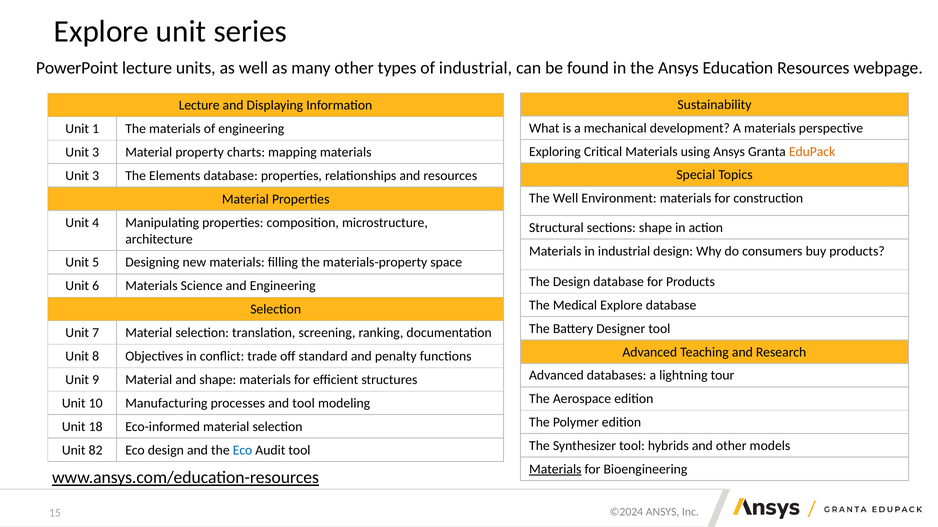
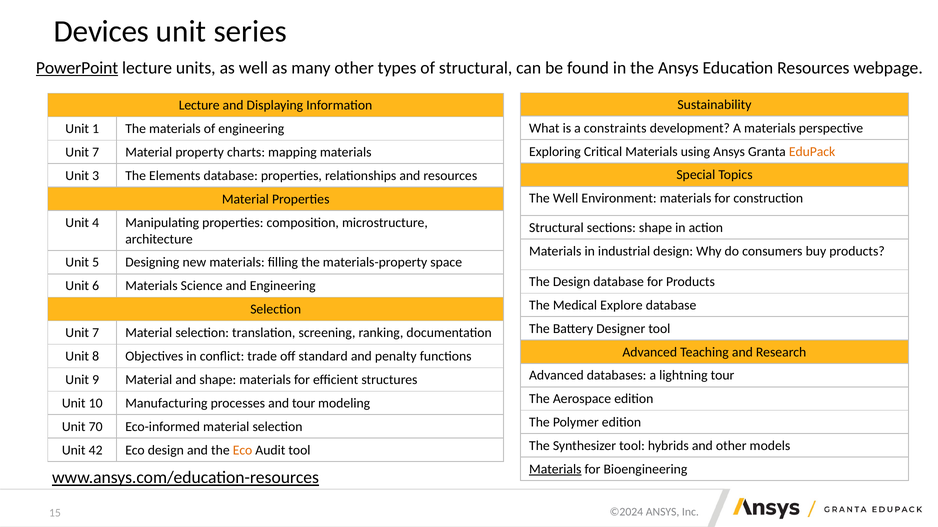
Explore: Explore -> Devices (102, 32)
PowerPoint underline: none -> present (77, 68)
of industrial: industrial -> structural (476, 68)
mechanical: mechanical -> constraints (615, 128)
3: 3 -> 7 (96, 152)
and tool: tool -> tour (304, 404)
18: 18 -> 70 (96, 427)
82: 82 -> 42 (96, 451)
Eco colour: blue -> orange (243, 451)
